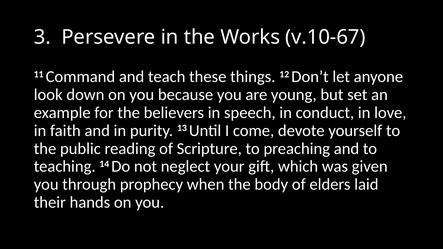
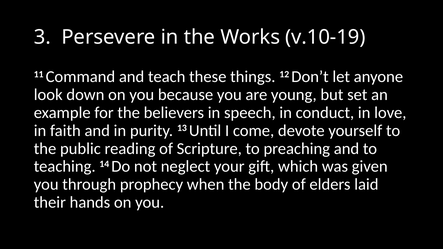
v.10-67: v.10-67 -> v.10-19 (325, 37)
